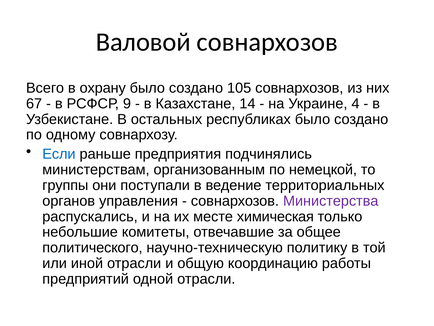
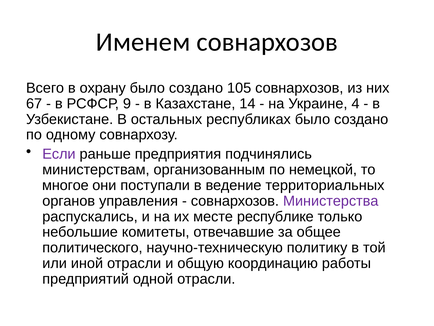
Валовой: Валовой -> Именем (143, 42)
Если colour: blue -> purple (59, 154)
группы: группы -> многое (65, 185)
химическая: химическая -> республике (275, 216)
